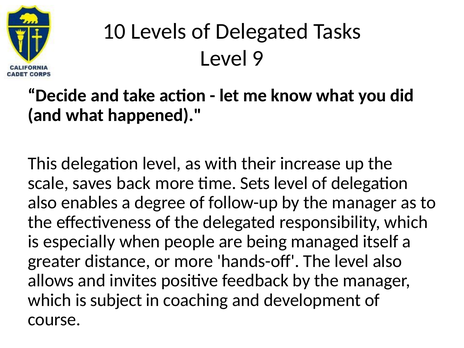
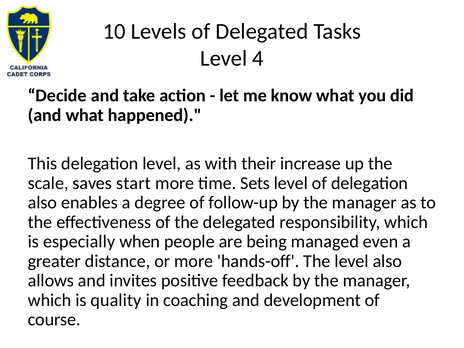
9: 9 -> 4 (258, 58)
back: back -> start (134, 183)
itself: itself -> even (381, 242)
subject: subject -> quality (116, 300)
